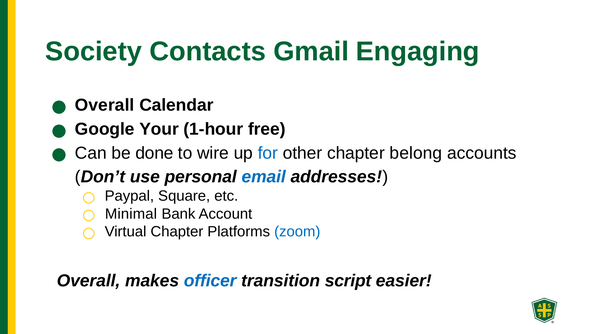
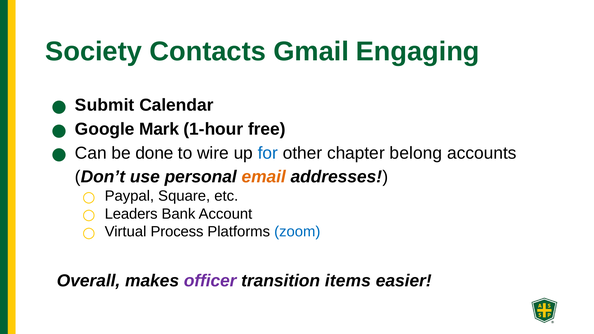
Overall: Overall -> Submit (105, 105)
Your: Your -> Mark (159, 129)
email colour: blue -> orange (264, 177)
Minimal: Minimal -> Leaders (131, 214)
Virtual Chapter: Chapter -> Process (177, 232)
officer colour: blue -> purple (210, 281)
script: script -> items (348, 281)
